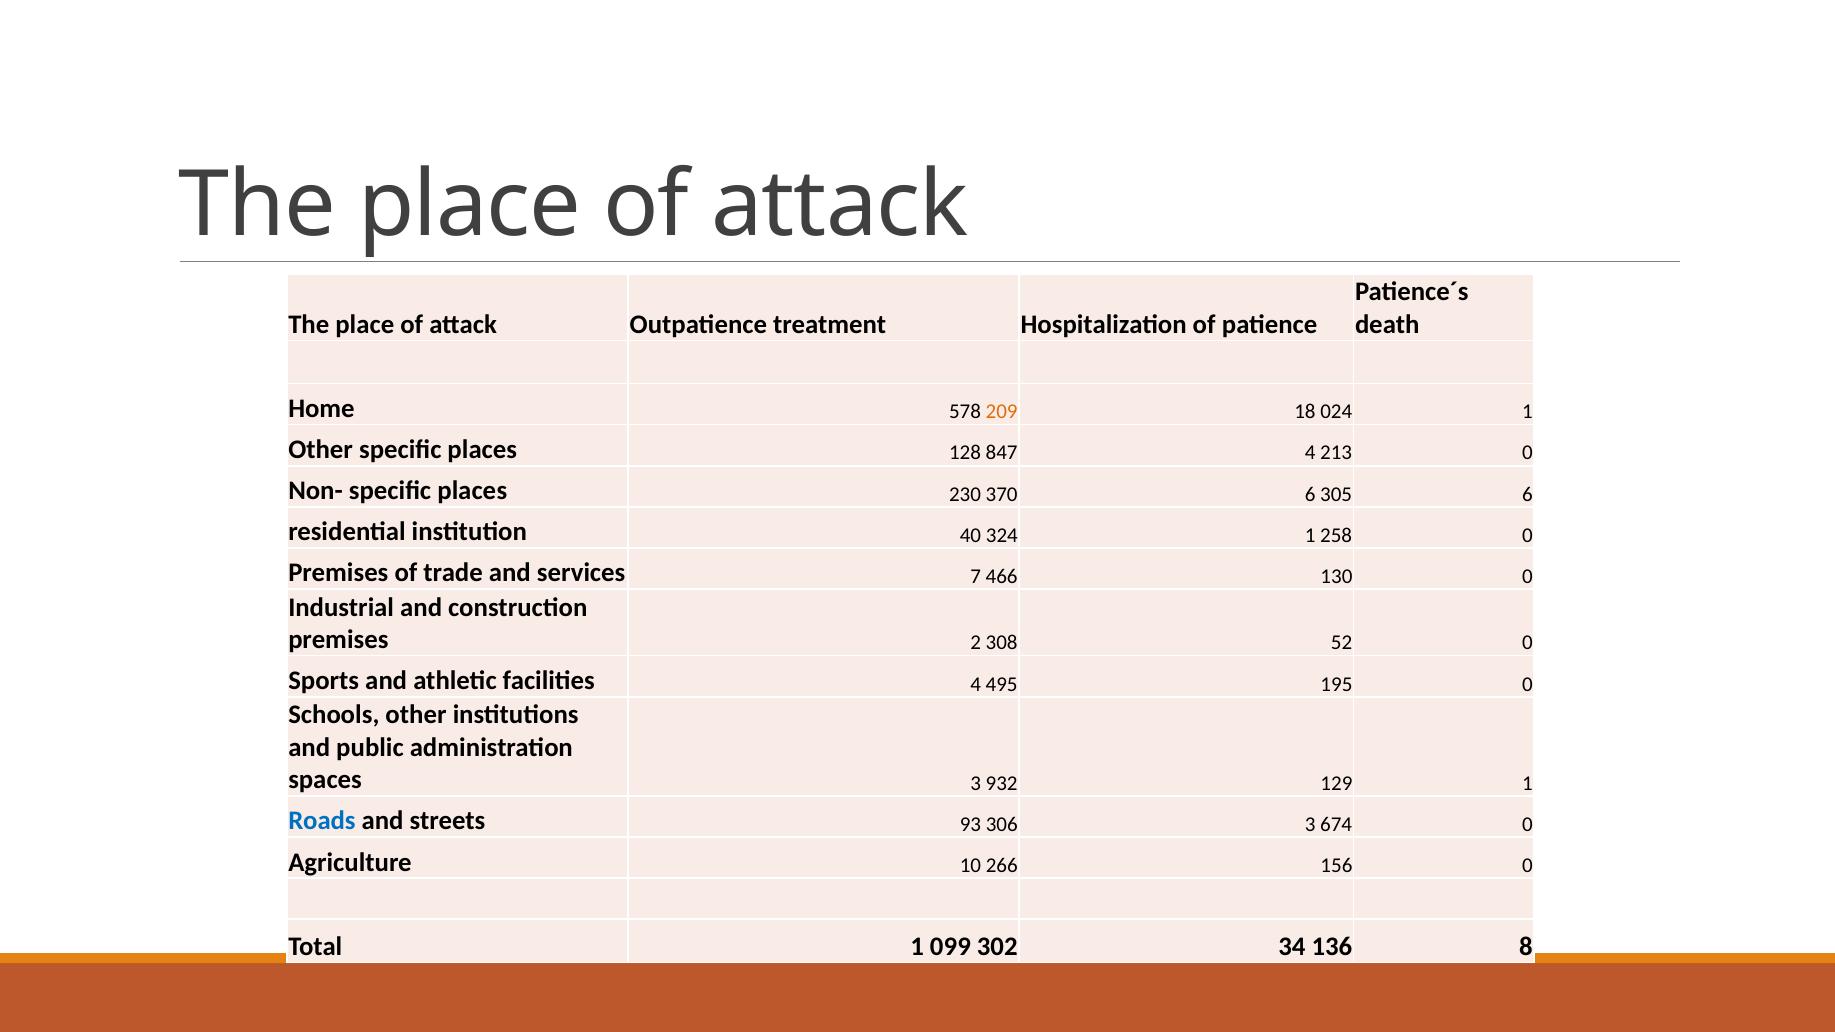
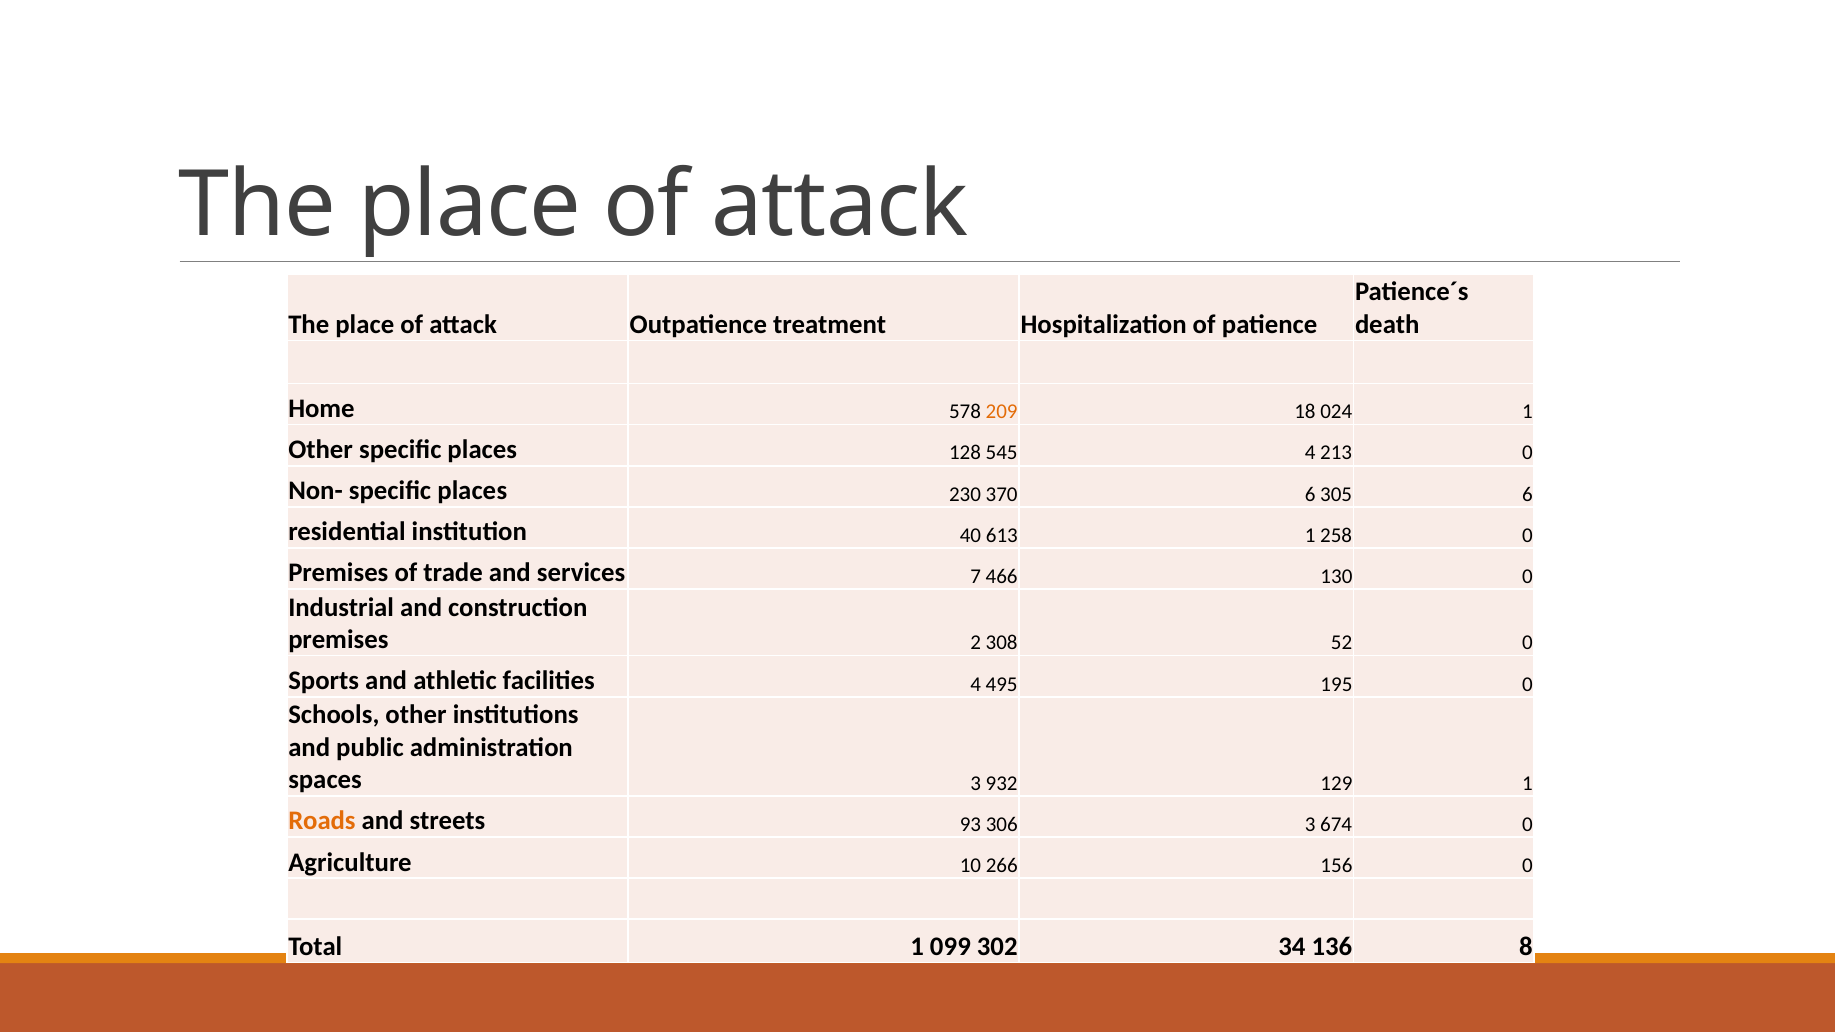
847: 847 -> 545 (1002, 453)
324: 324 -> 613 (1002, 535)
Roads colour: blue -> orange (322, 821)
